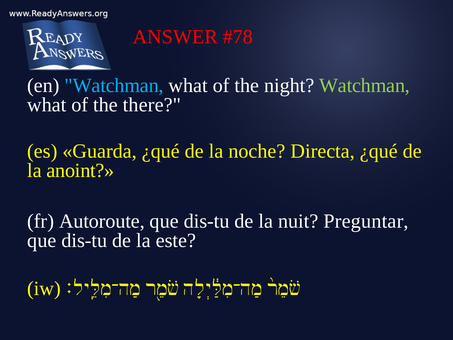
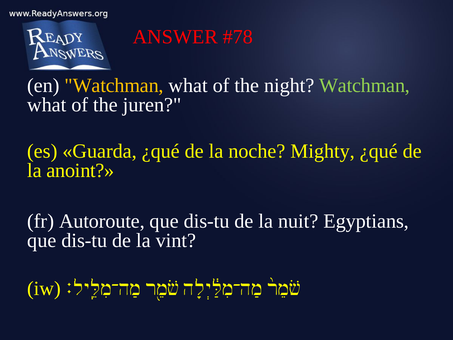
Watchman colour: light blue -> yellow (114, 86)
there: there -> juren (152, 105)
Directa: Directa -> Mighty (323, 151)
Preguntar: Preguntar -> Egyptians (366, 221)
este: este -> vint (176, 240)
